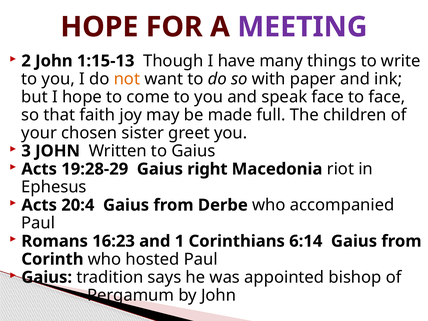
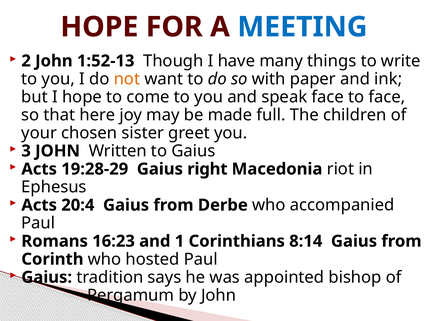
MEETING colour: purple -> blue (302, 27)
1:15-13: 1:15-13 -> 1:52-13 (106, 61)
faith: faith -> here (97, 115)
6:14: 6:14 -> 8:14 (306, 241)
